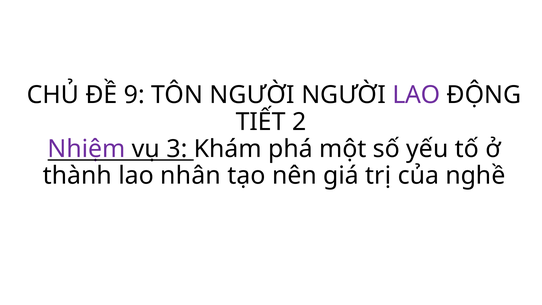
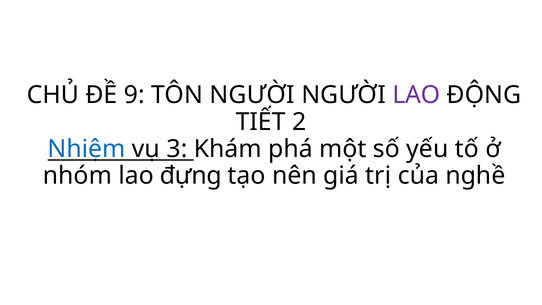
Nhiệm colour: purple -> blue (87, 149)
thành: thành -> nhóm (77, 176)
nhân: nhân -> đựng (191, 176)
